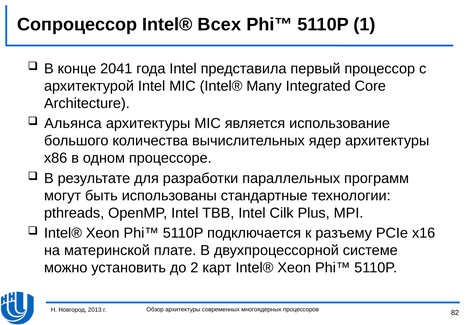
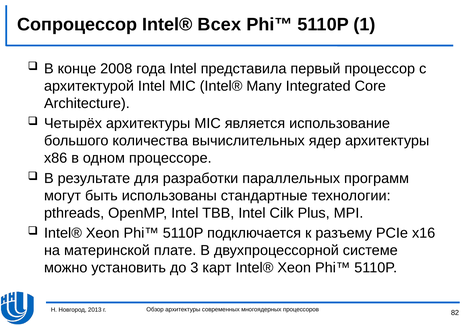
2041: 2041 -> 2008 (116, 69)
Альянса: Альянса -> Четырёх (73, 123)
2: 2 -> 3 (194, 268)
